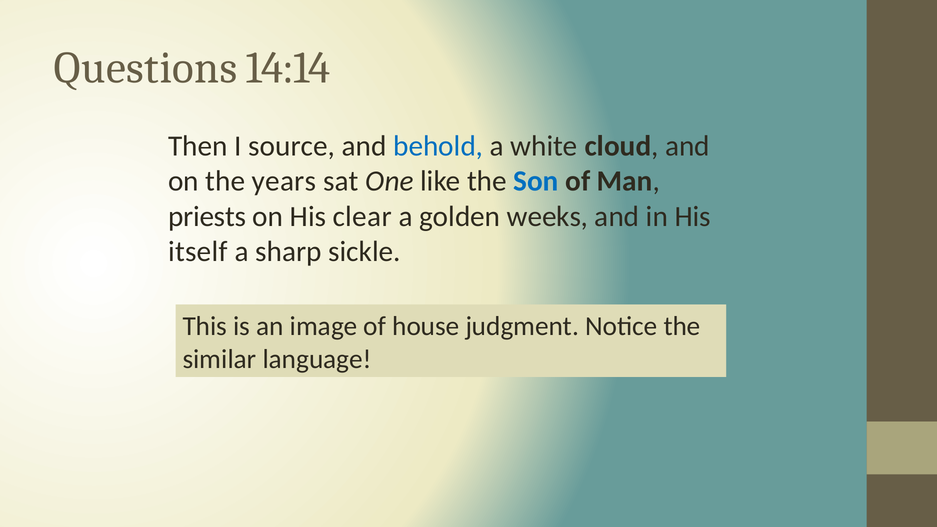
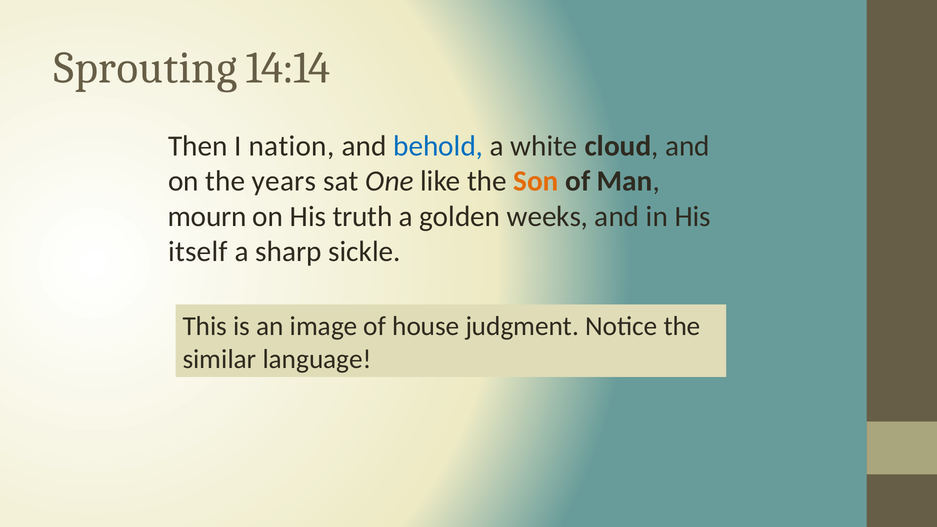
Questions: Questions -> Sprouting (146, 68)
source: source -> nation (291, 146)
Son colour: blue -> orange (536, 181)
priests: priests -> mourn (207, 216)
clear: clear -> truth (363, 216)
